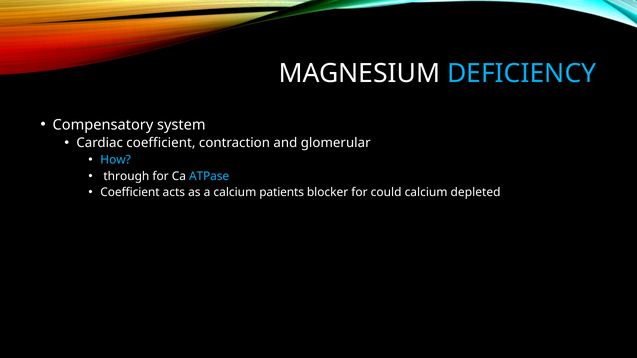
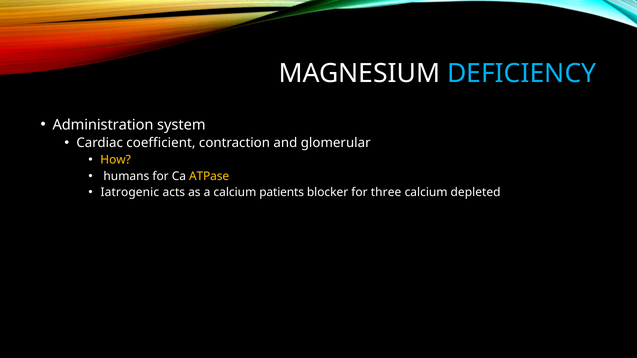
Compensatory: Compensatory -> Administration (103, 125)
How colour: light blue -> yellow (116, 160)
through: through -> humans (126, 176)
ATPase colour: light blue -> yellow (209, 176)
Coefficient: Coefficient -> Iatrogenic (130, 193)
could: could -> three (386, 193)
